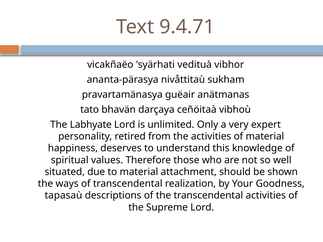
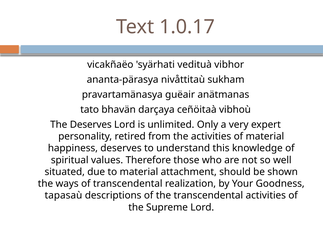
9.4.71: 9.4.71 -> 1.0.17 (187, 27)
The Labhyate: Labhyate -> Deserves (91, 125)
